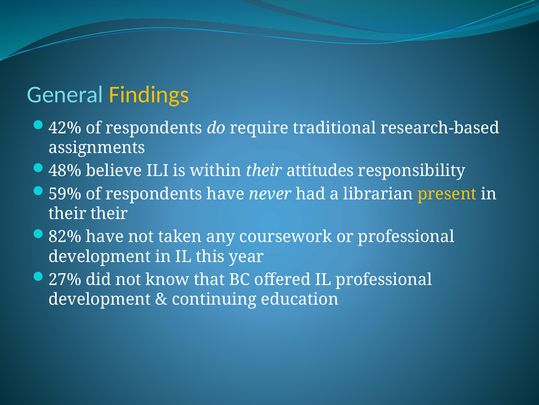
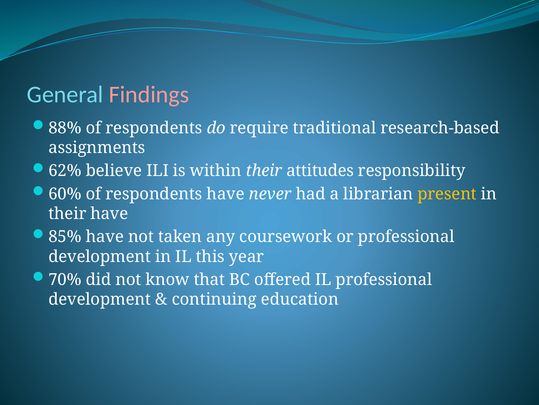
Findings colour: yellow -> pink (149, 94)
42%: 42% -> 88% (65, 128)
48%: 48% -> 62% (65, 171)
59%: 59% -> 60% (65, 194)
their their: their -> have (109, 213)
82%: 82% -> 85% (65, 236)
27%: 27% -> 70% (65, 279)
